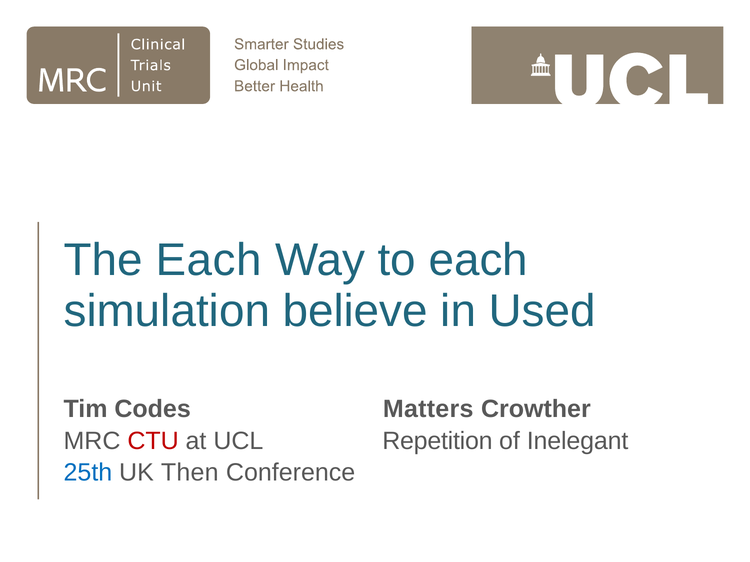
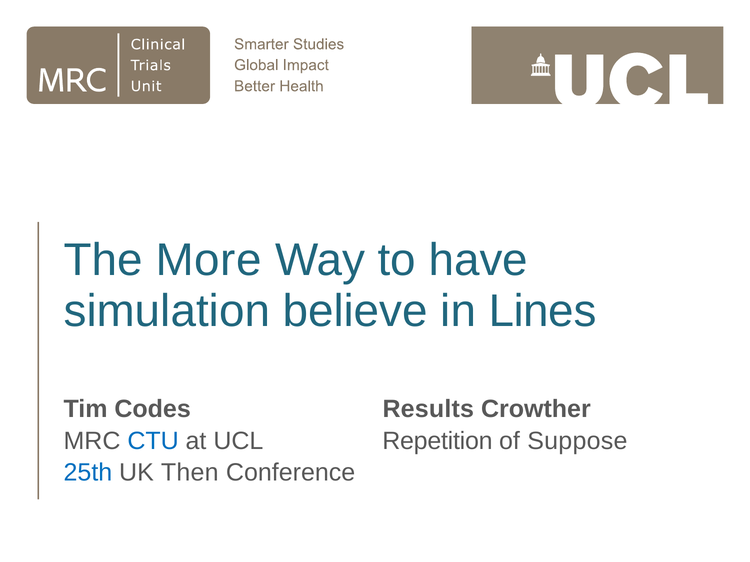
The Each: Each -> More (209, 260)
to each: each -> have (478, 260)
Used: Used -> Lines (543, 312)
Matters: Matters -> Results (428, 410)
CTU colour: red -> blue (153, 441)
Inelegant: Inelegant -> Suppose (577, 441)
